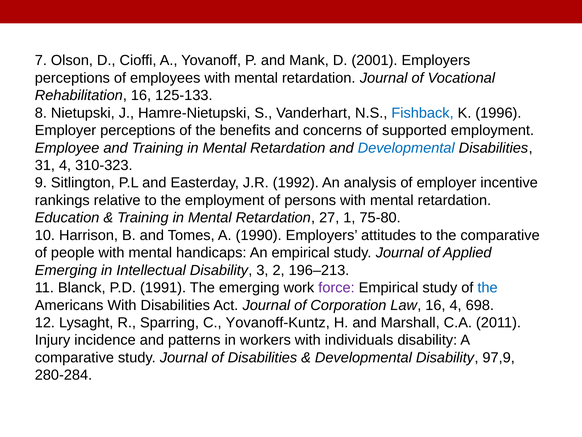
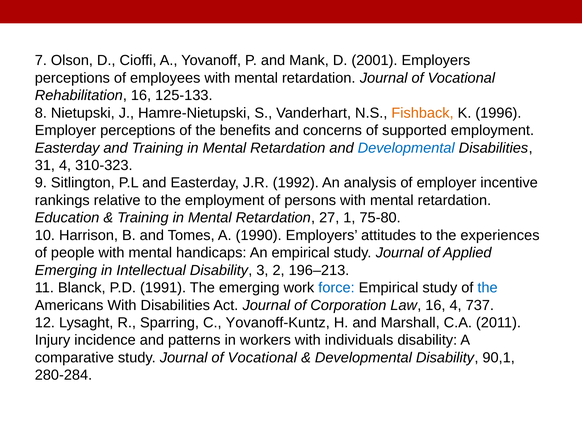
Fishback colour: blue -> orange (423, 113)
Employee: Employee -> Easterday (67, 148)
the comparative: comparative -> experiences (500, 235)
force colour: purple -> blue (336, 287)
698: 698 -> 737 (480, 305)
study Journal of Disabilities: Disabilities -> Vocational (262, 357)
97,9: 97,9 -> 90,1 (499, 357)
